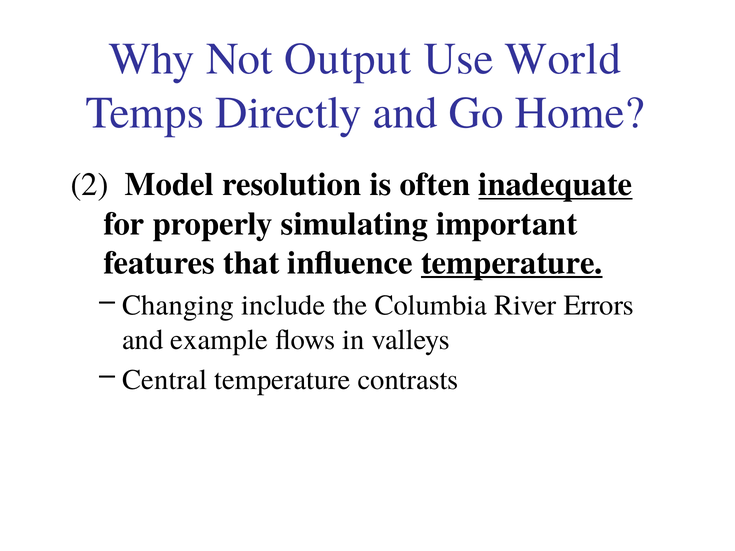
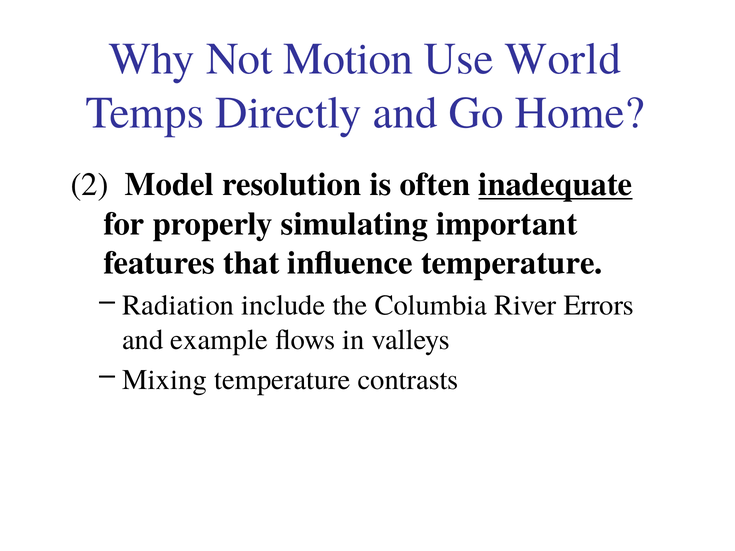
Output: Output -> Motion (348, 59)
temperature underline: present -> none (512, 263)
Changing: Changing -> Radiation (178, 305)
Central: Central -> Mixing (165, 380)
